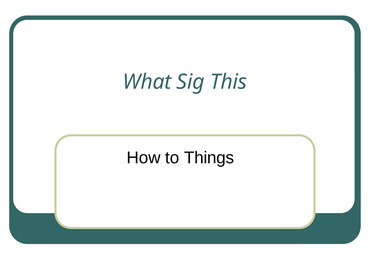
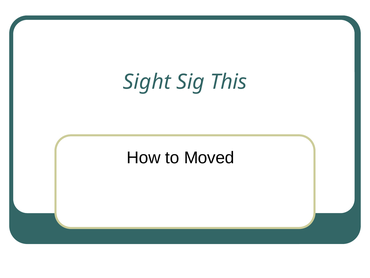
What: What -> Sight (147, 82)
Things: Things -> Moved (209, 158)
